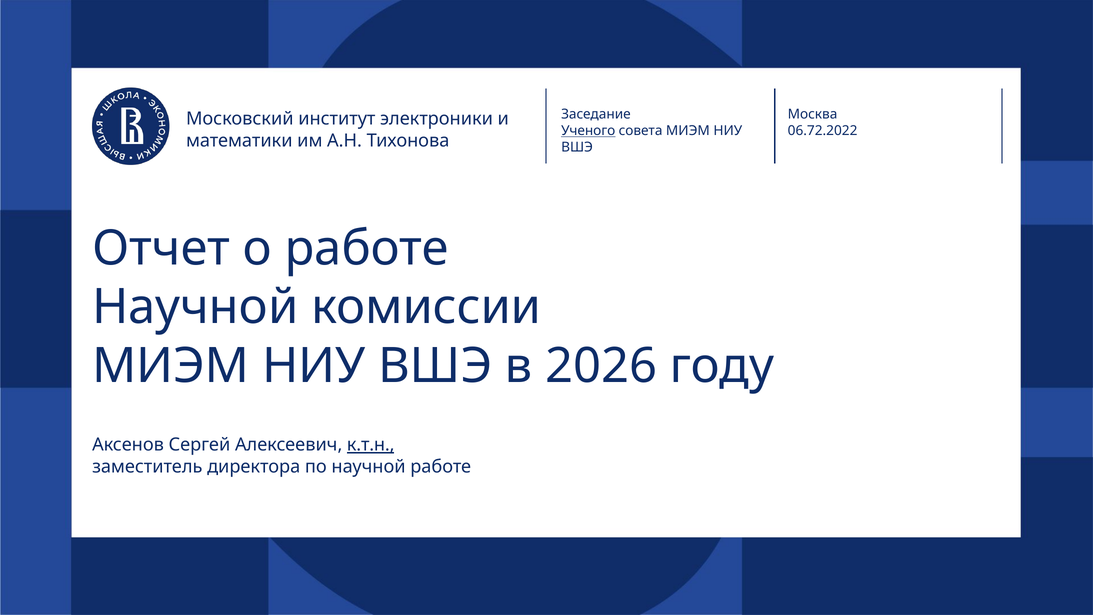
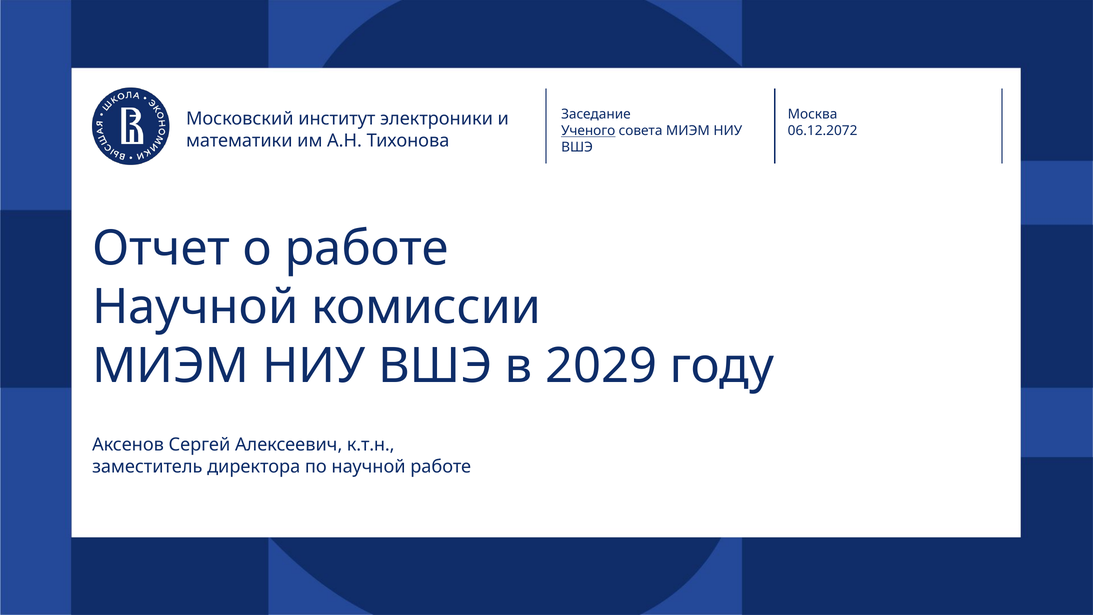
06.72.2022: 06.72.2022 -> 06.12.2072 (823, 131)
2026: 2026 -> 2029 (601, 366)
к.т.н underline: present -> none (371, 445)
